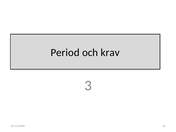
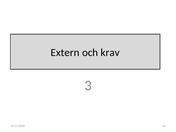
Period: Period -> Extern (65, 52)
